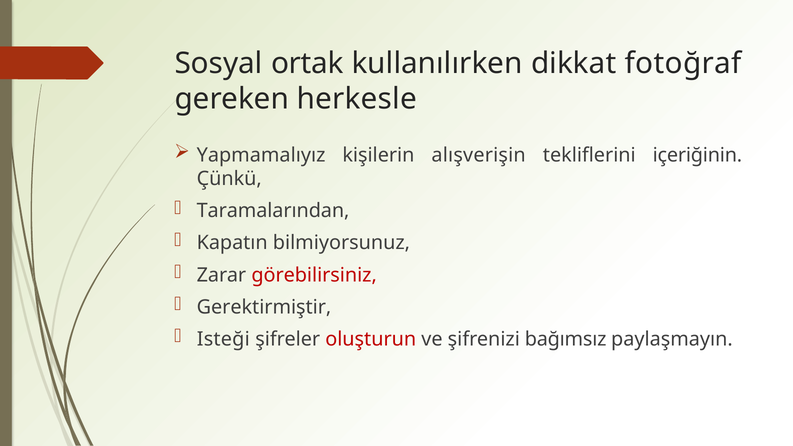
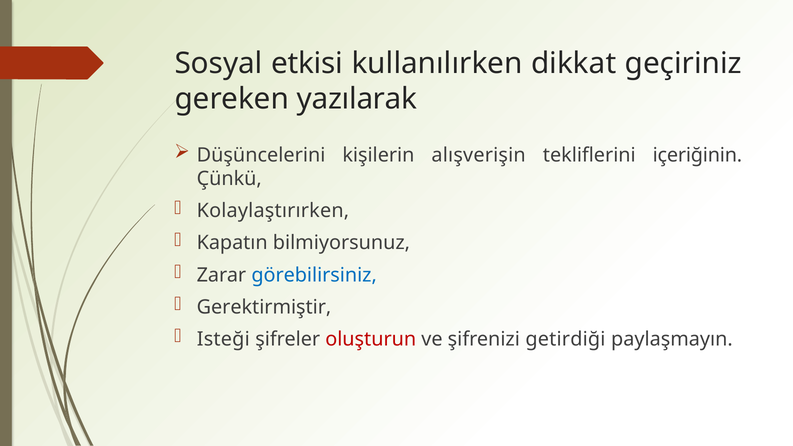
ortak: ortak -> etkisi (307, 63)
fotoğraf: fotoğraf -> geçiriniz (683, 63)
herkesle: herkesle -> yazılarak (357, 99)
Yapmamalıyız: Yapmamalıyız -> Düşüncelerini (261, 155)
Taramalarından: Taramalarından -> Kolaylaştırırken (273, 211)
görebilirsiniz colour: red -> blue (314, 275)
bağımsız: bağımsız -> getirdiği (565, 339)
